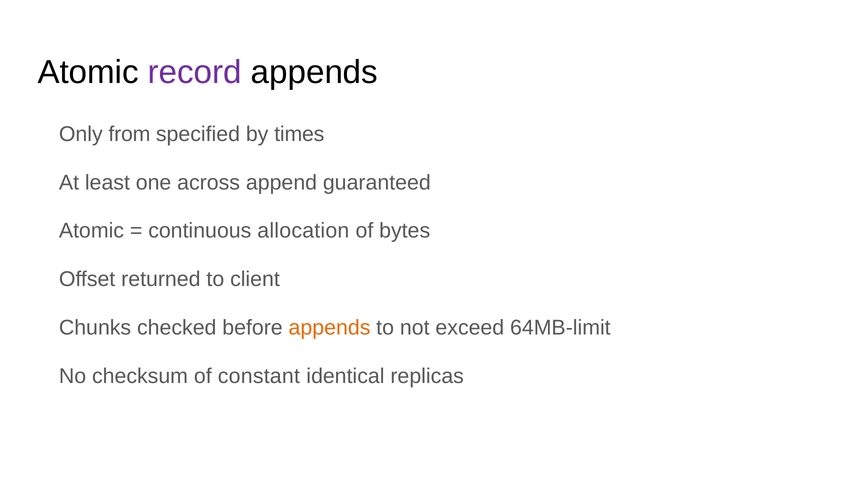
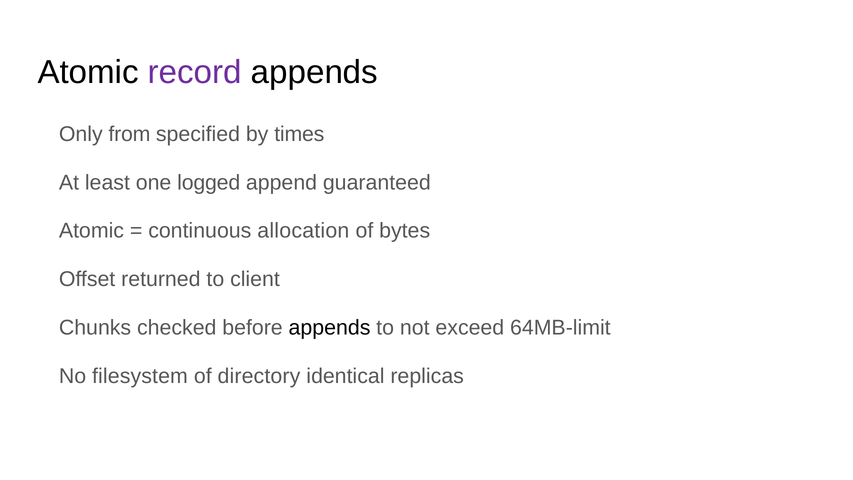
across: across -> logged (209, 183)
appends colour: orange -> black (330, 328)
checksum: checksum -> filesystem (140, 376)
constant: constant -> directory (259, 376)
